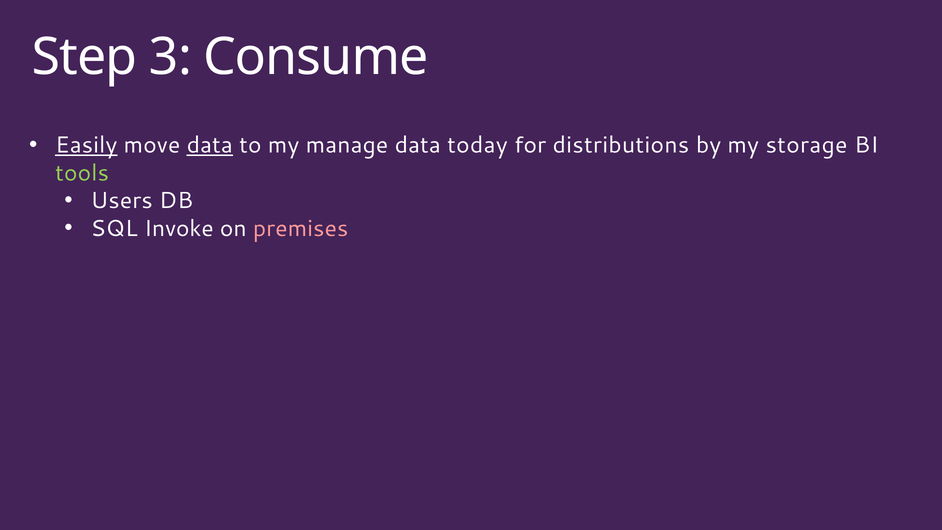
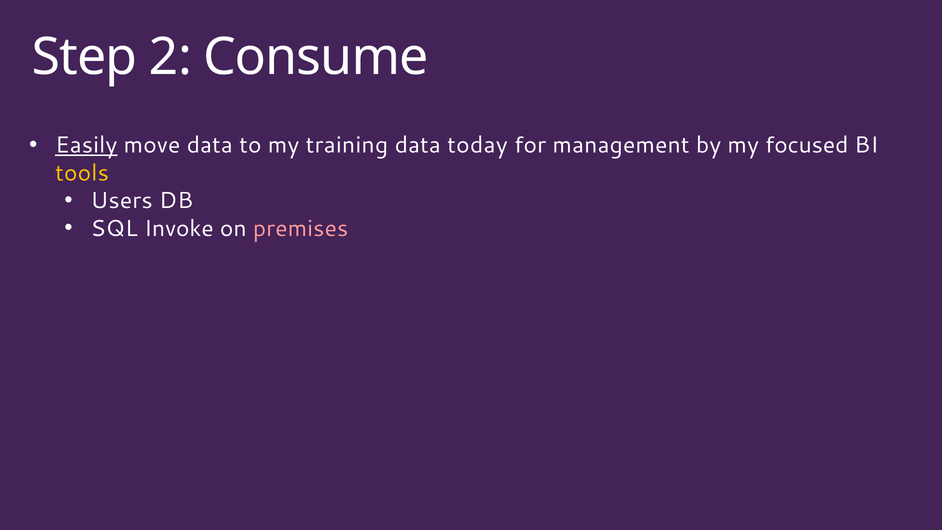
3: 3 -> 2 (171, 57)
data underline: present -> none (210, 145)
manage: manage -> training (347, 145)
distributions: distributions -> management (621, 145)
storage: storage -> focused (807, 145)
tools colour: light green -> yellow (82, 173)
